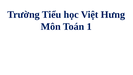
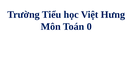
1: 1 -> 0 (89, 27)
